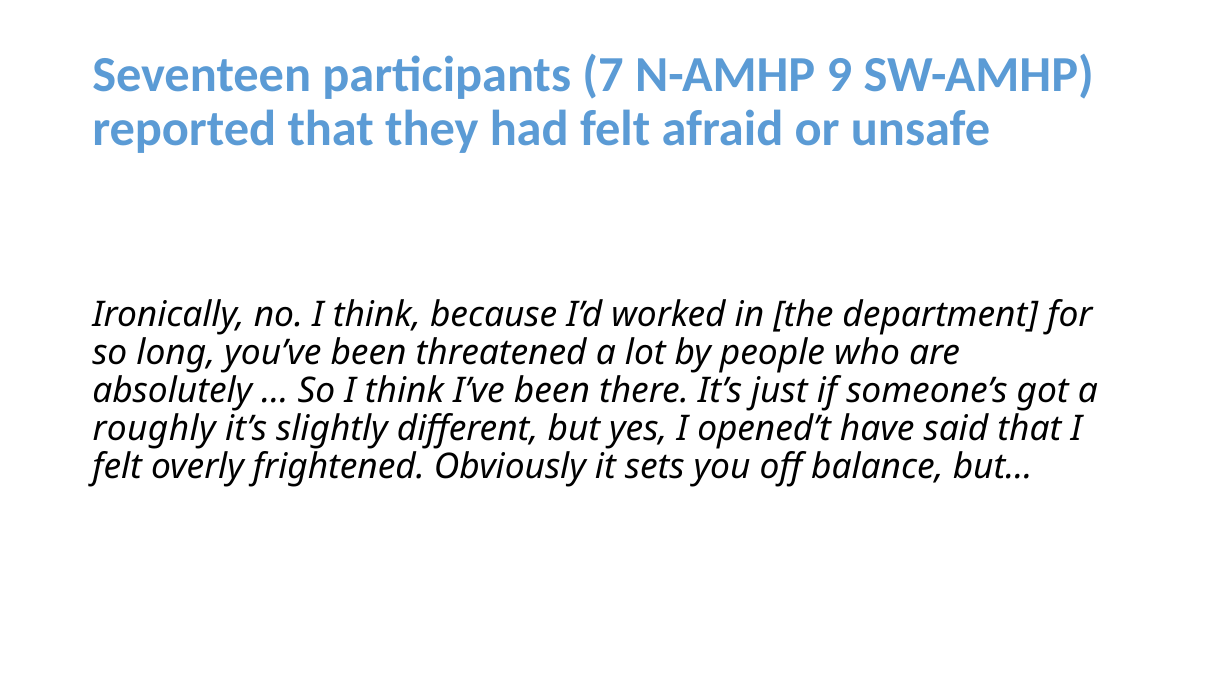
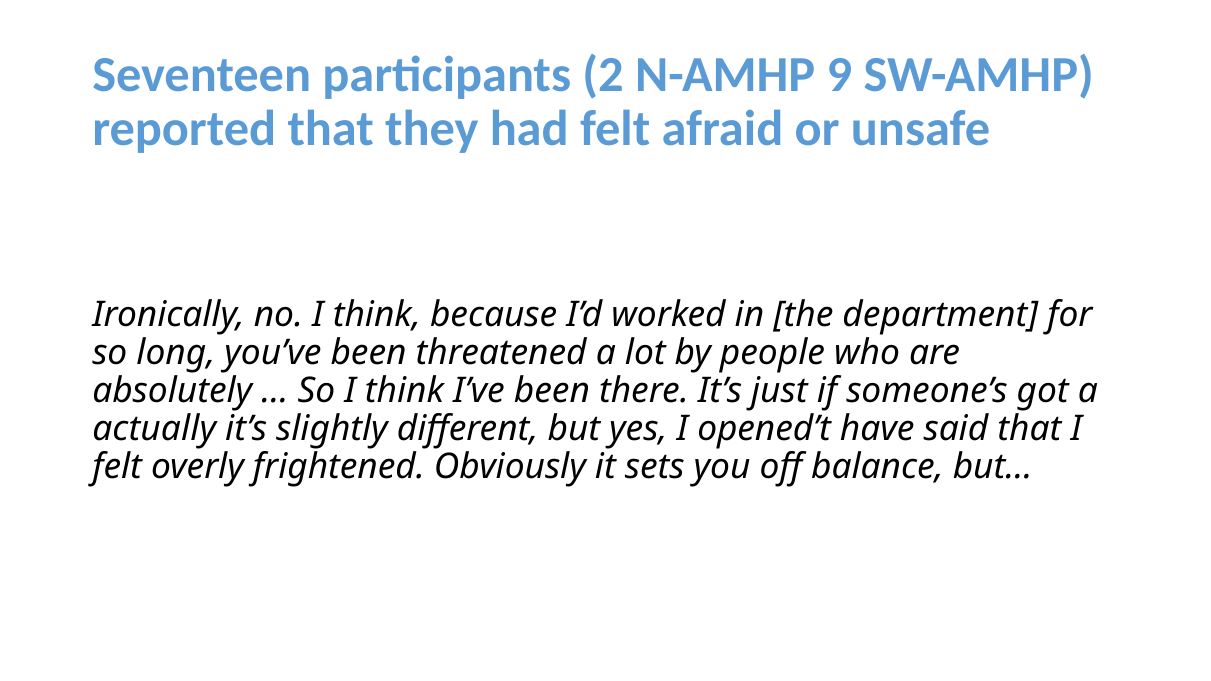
7: 7 -> 2 (603, 74)
roughly: roughly -> actually (154, 429)
